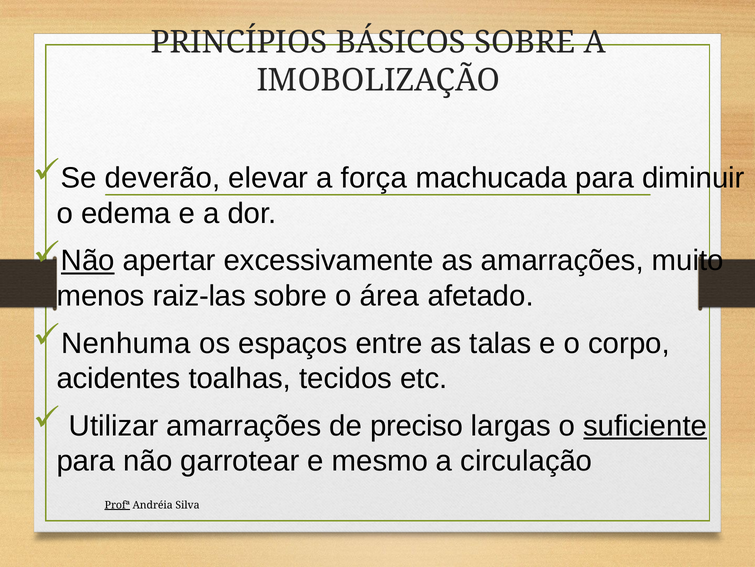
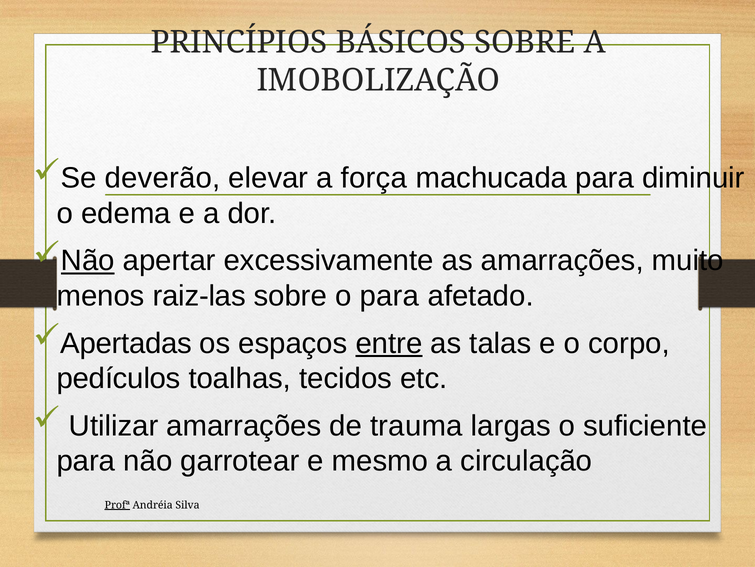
o área: área -> para (389, 296)
Nenhuma: Nenhuma -> Apertadas (126, 343)
entre underline: none -> present (389, 343)
acidentes: acidentes -> pedículos (119, 378)
preciso: preciso -> trauma (416, 425)
suficiente underline: present -> none (645, 425)
